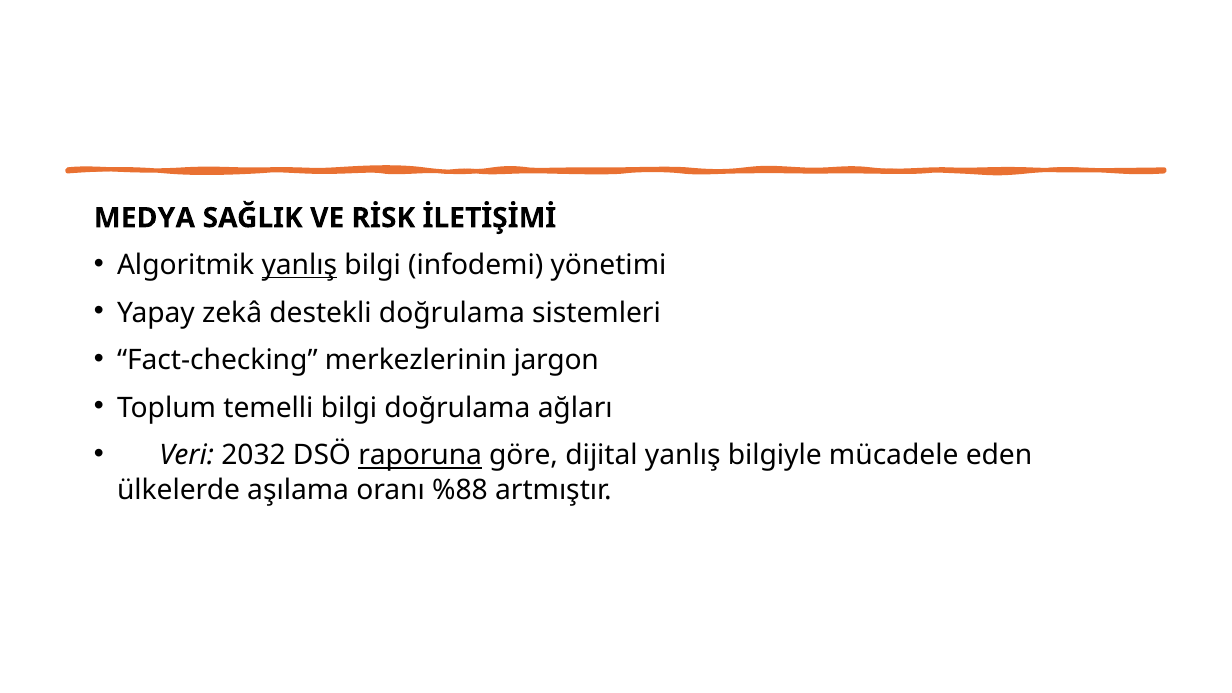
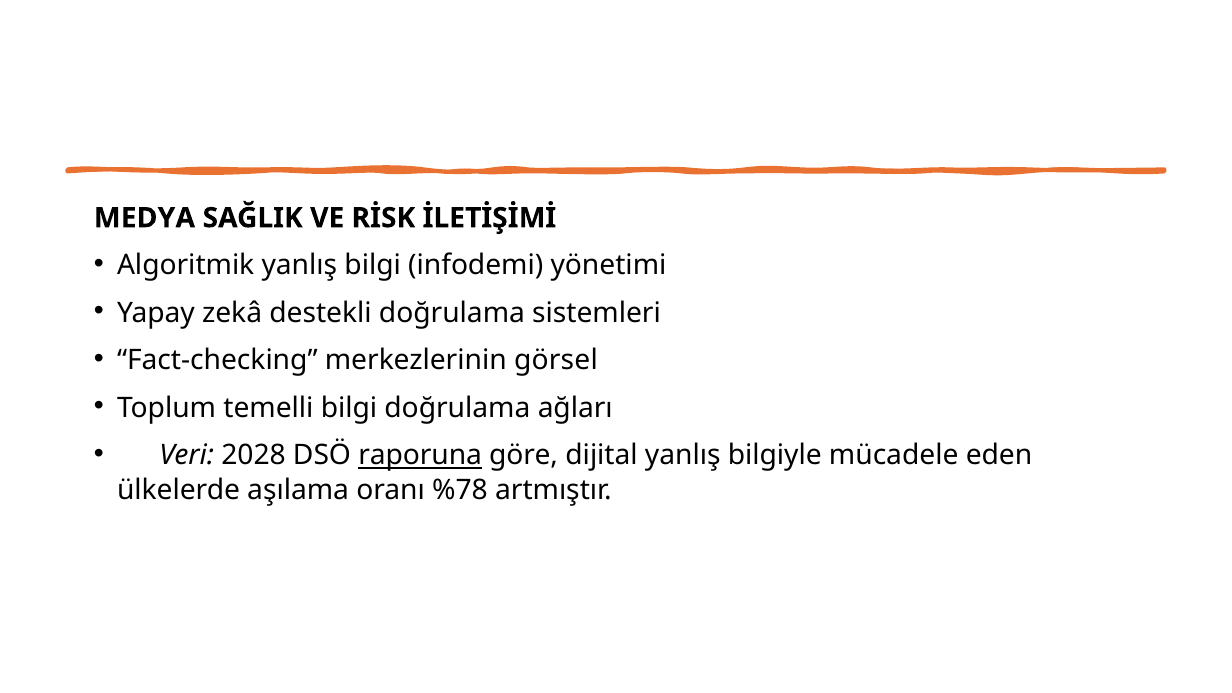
yanlış underline: present -> none (299, 265)
jargon: jargon -> görsel (556, 360)
2032: 2032 -> 2028 (254, 456)
%88: %88 -> %78 (460, 490)
